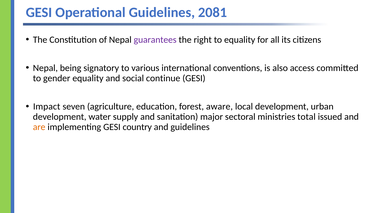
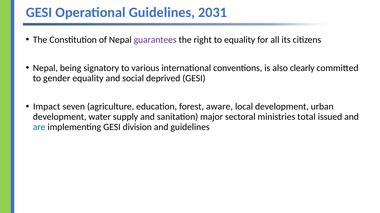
2081: 2081 -> 2031 (213, 13)
access: access -> clearly (302, 68)
continue: continue -> deprived (163, 78)
are colour: orange -> blue (39, 127)
country: country -> division (137, 127)
